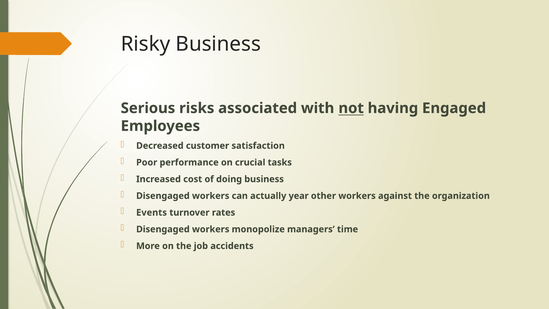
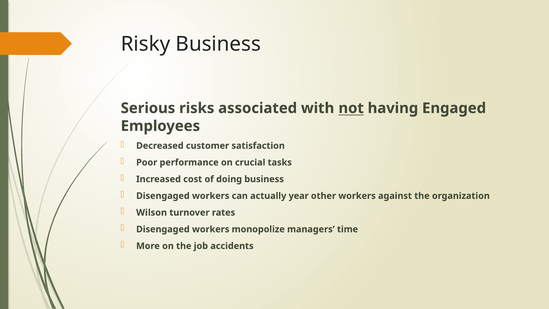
Events: Events -> Wilson (152, 212)
